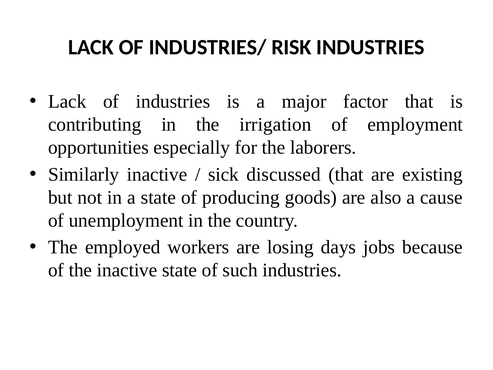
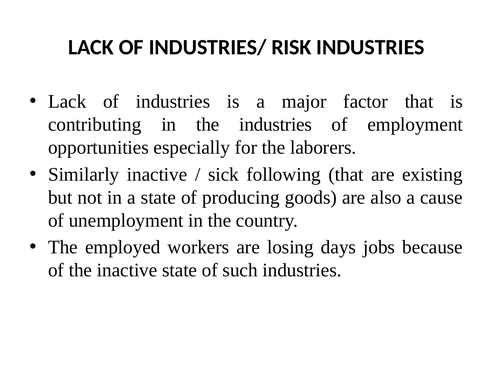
the irrigation: irrigation -> industries (276, 125)
discussed: discussed -> following (284, 174)
